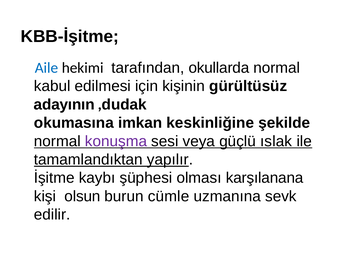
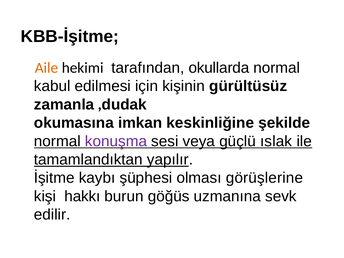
Aile colour: blue -> orange (47, 68)
adayının: adayının -> zamanla (64, 105)
karşılanana: karşılanana -> görüşlerine (264, 178)
olsun: olsun -> hakkı (82, 196)
cümle: cümle -> göğüs (169, 196)
